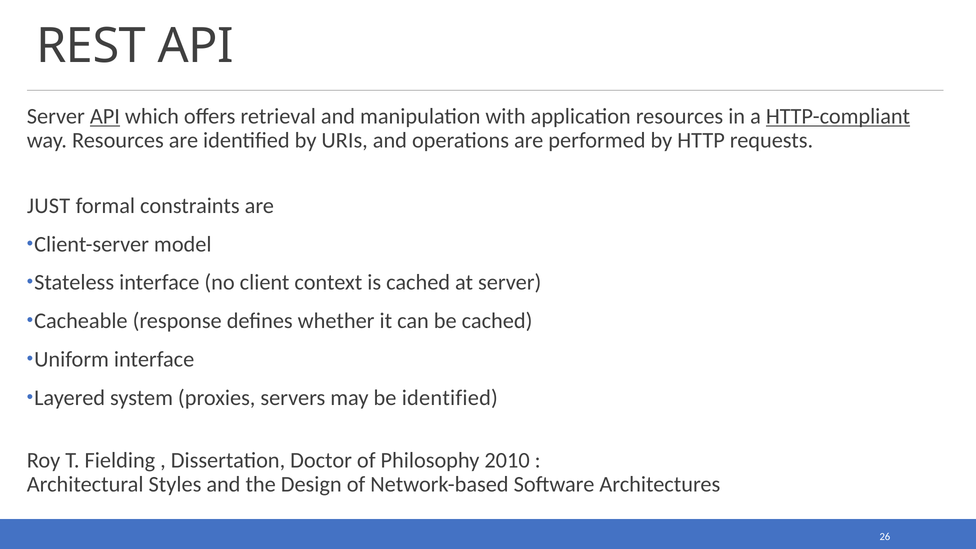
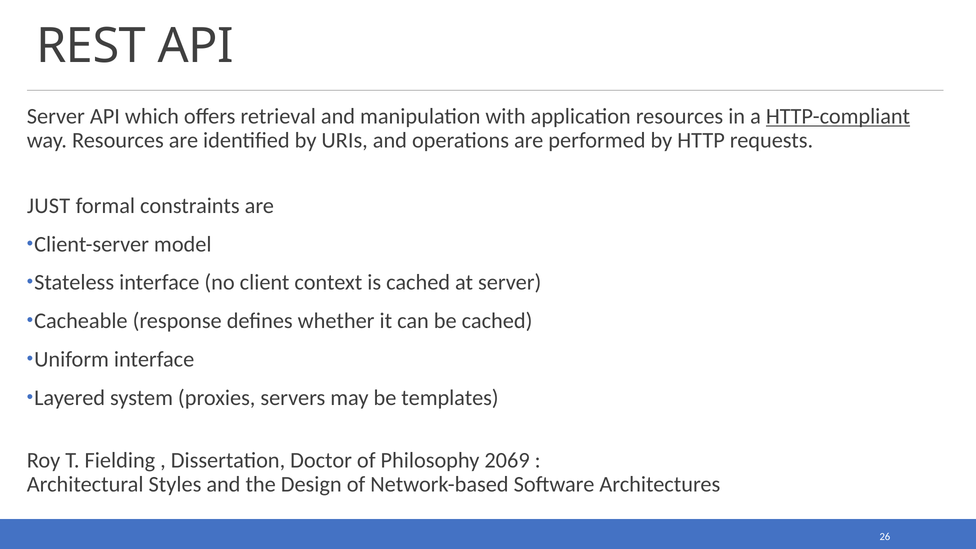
API underline: present -> none (105, 116)
be identified: identified -> templates (450, 398)
2010: 2010 -> 2069 (507, 460)
